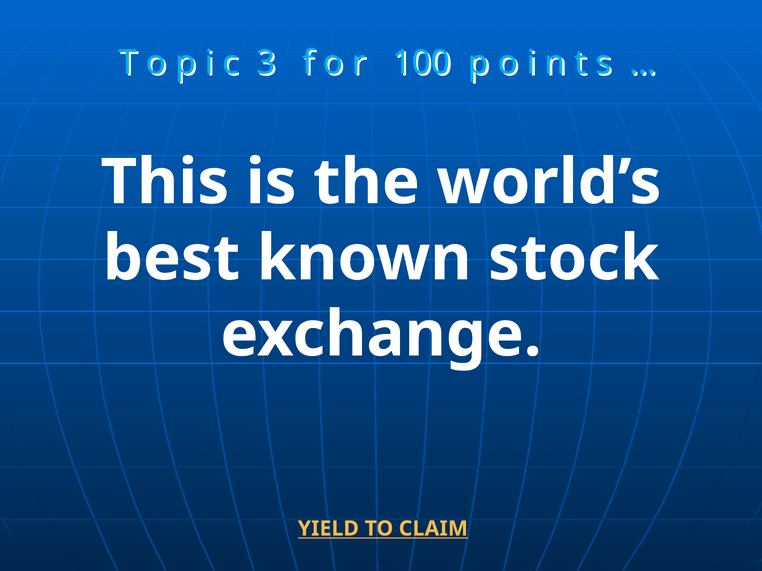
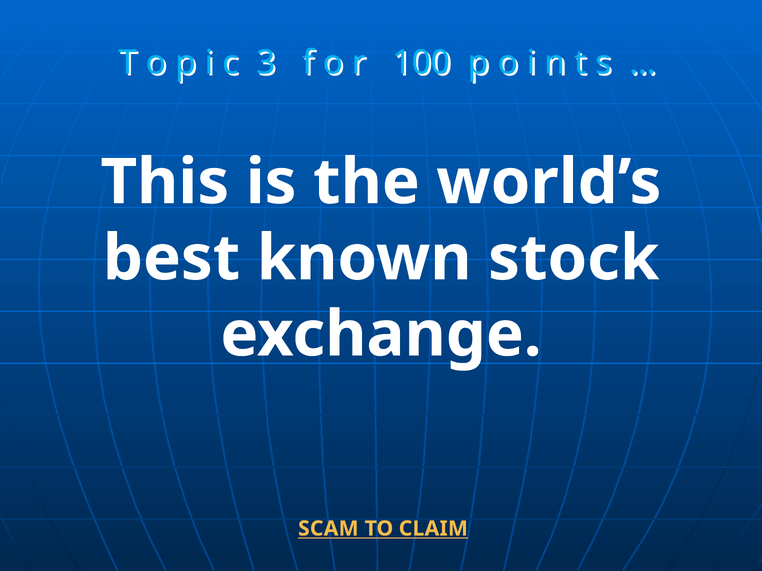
YIELD: YIELD -> SCAM (328, 529)
